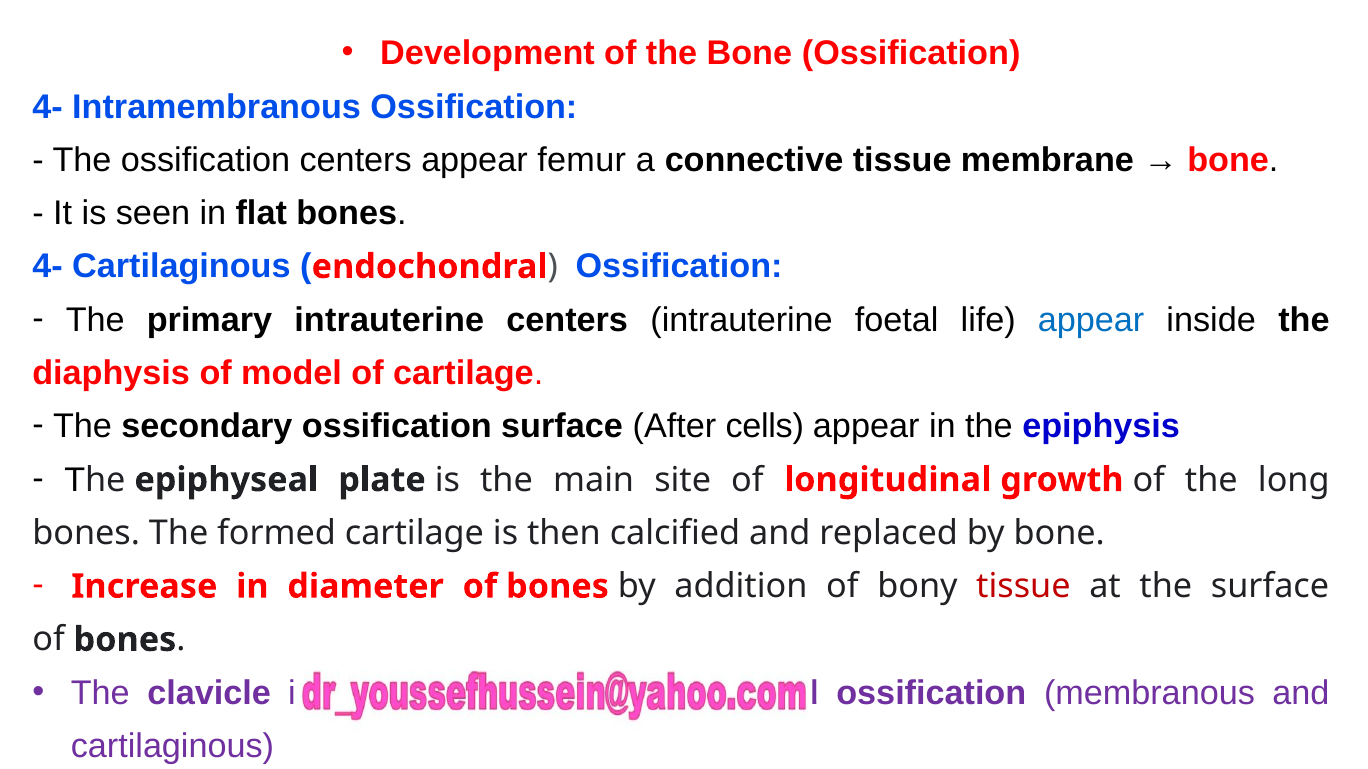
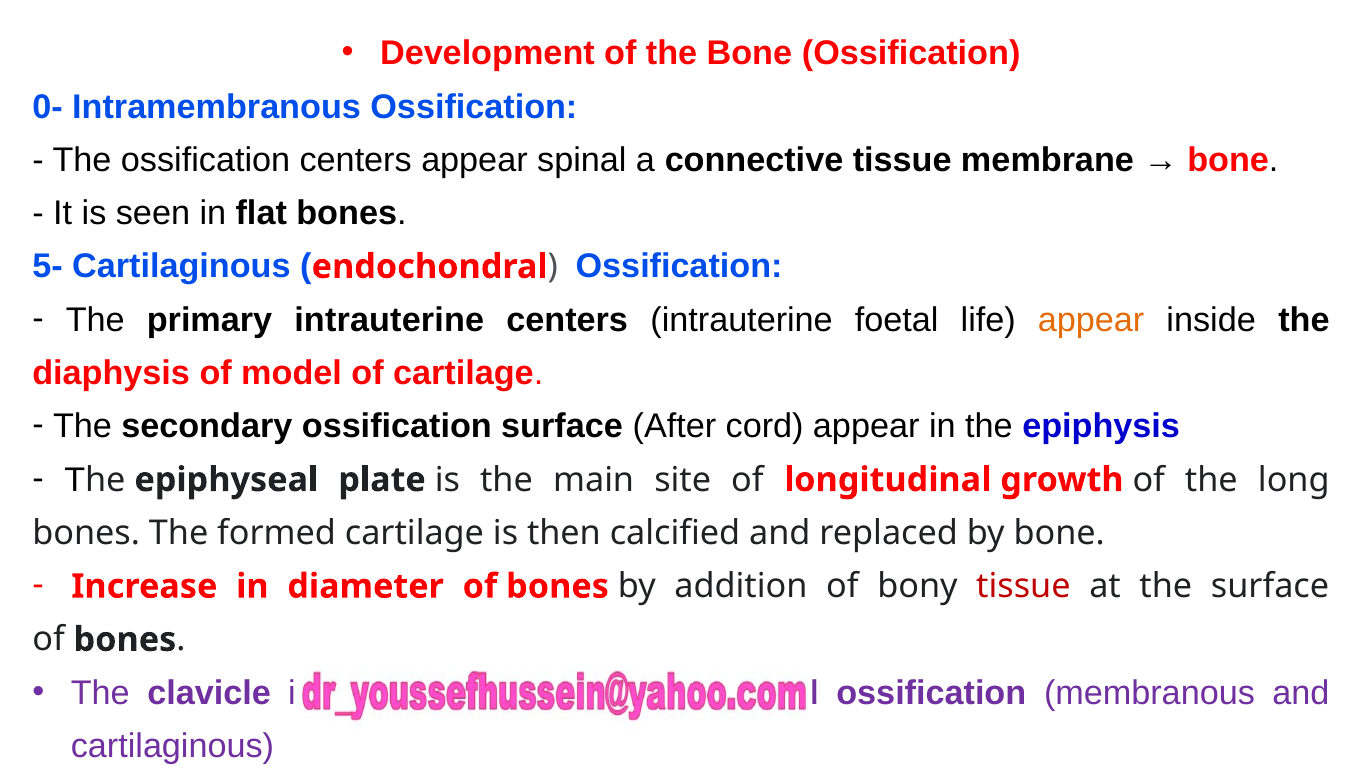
4-: 4- -> 0- (48, 107)
femur: femur -> spinal (582, 160)
4-: 4- -> 5- (48, 267)
appear colour: blue -> orange (1091, 320)
cells: cells -> cord (765, 427)
